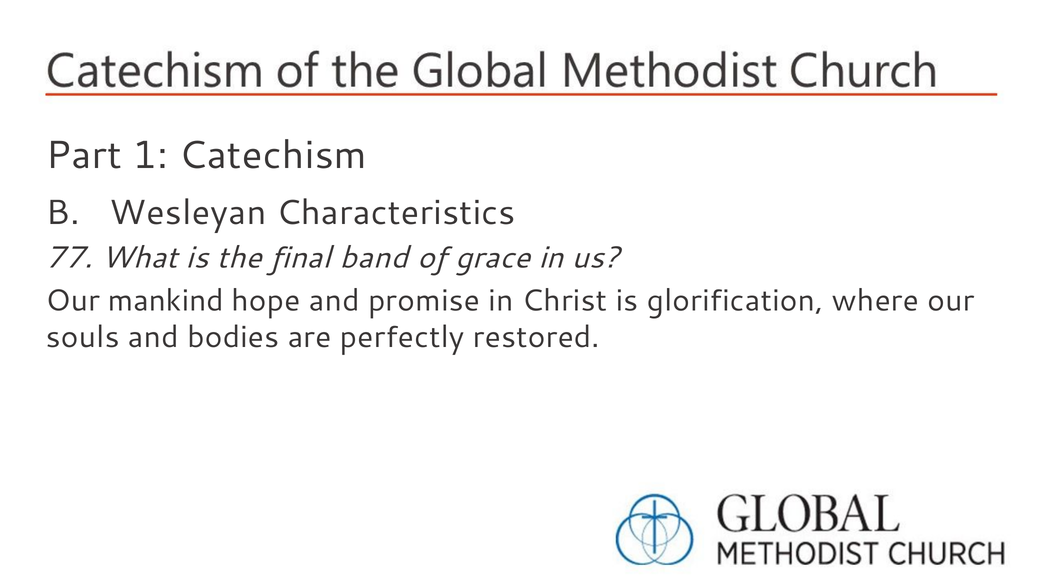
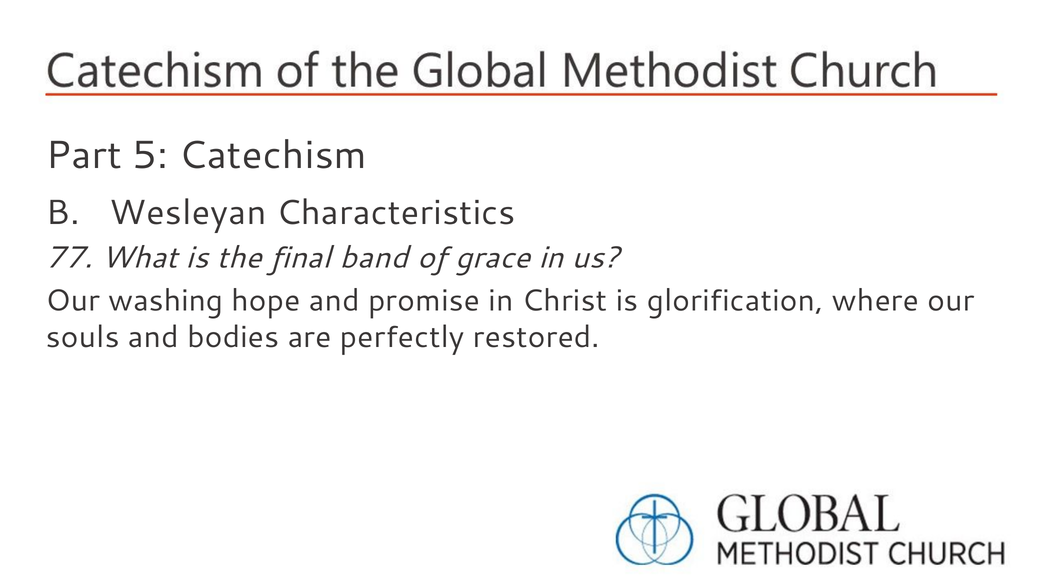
1: 1 -> 5 (150, 155)
mankind: mankind -> washing (166, 301)
